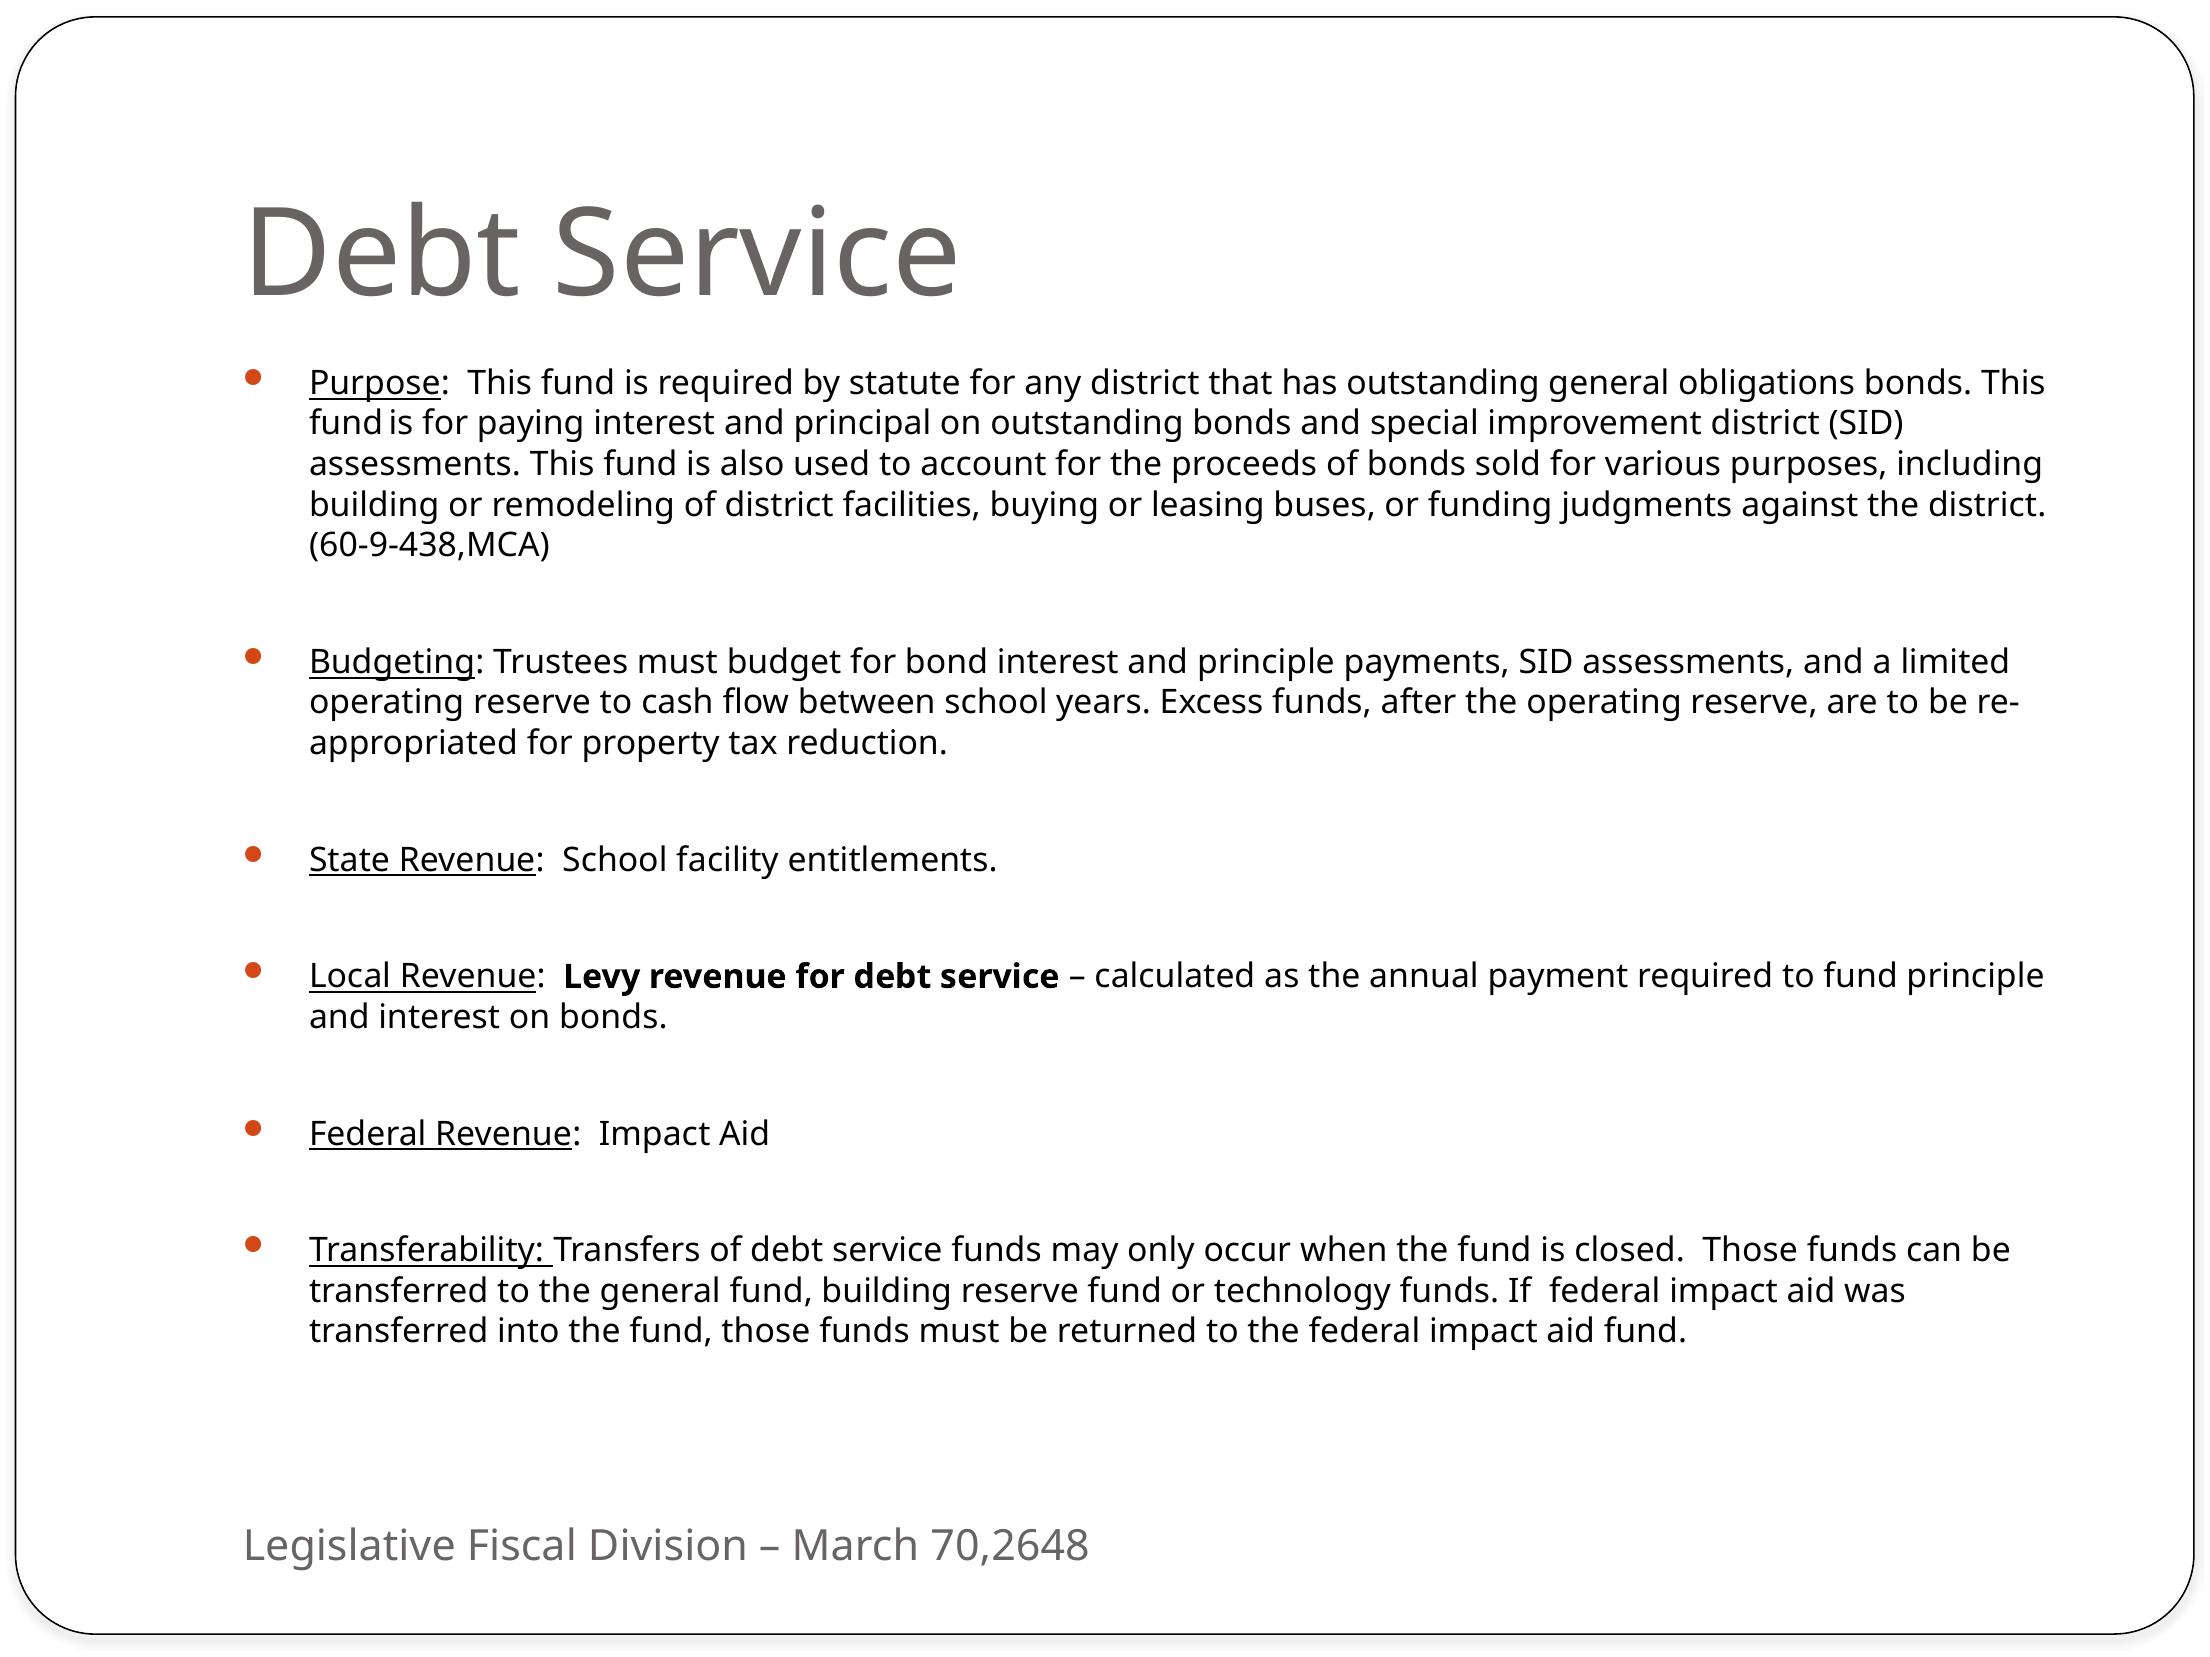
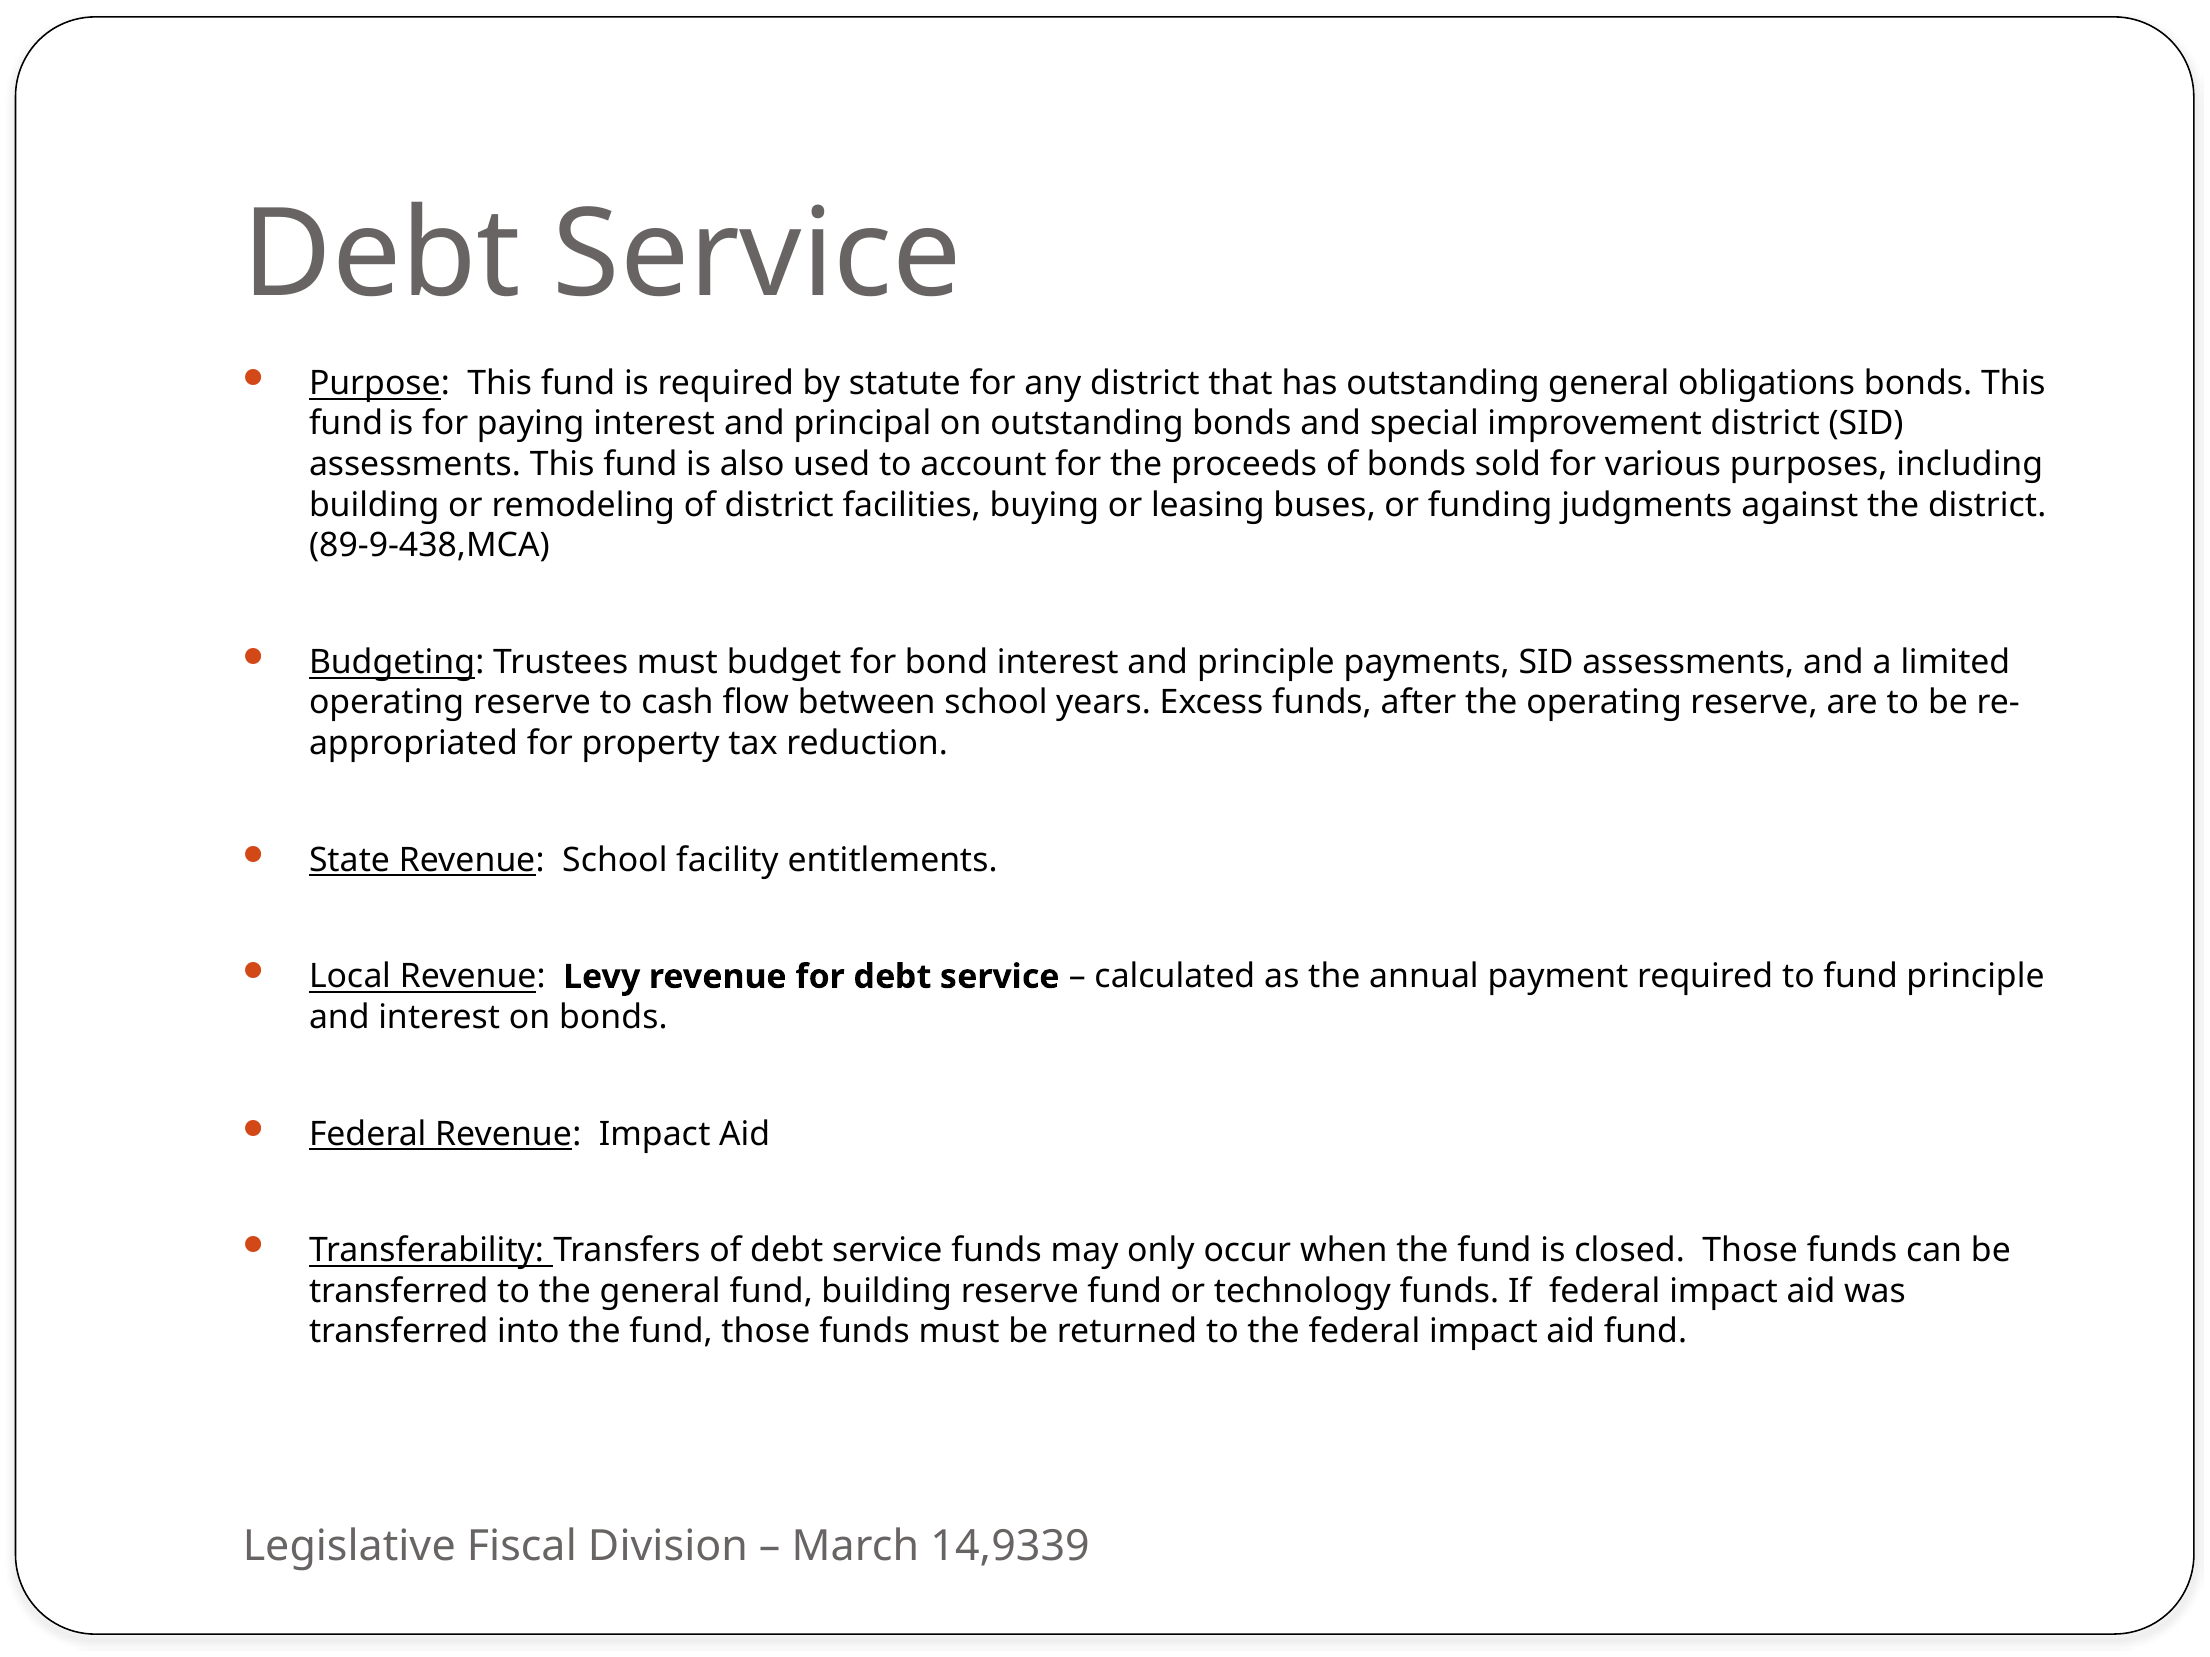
60-9-438,MCA: 60-9-438,MCA -> 89-9-438,MCA (429, 546)
70,2648: 70,2648 -> 14,9339 (1010, 1546)
